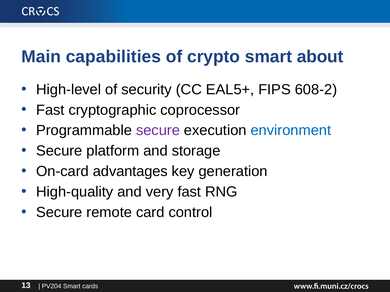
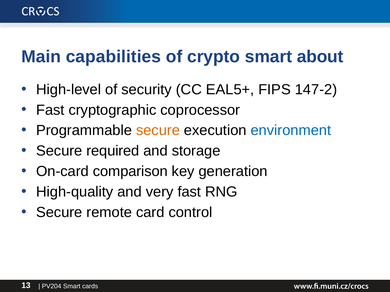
608-2: 608-2 -> 147-2 (316, 90)
secure colour: purple -> orange (158, 131)
platform: platform -> required (113, 151)
advantages: advantages -> comparison (130, 172)
